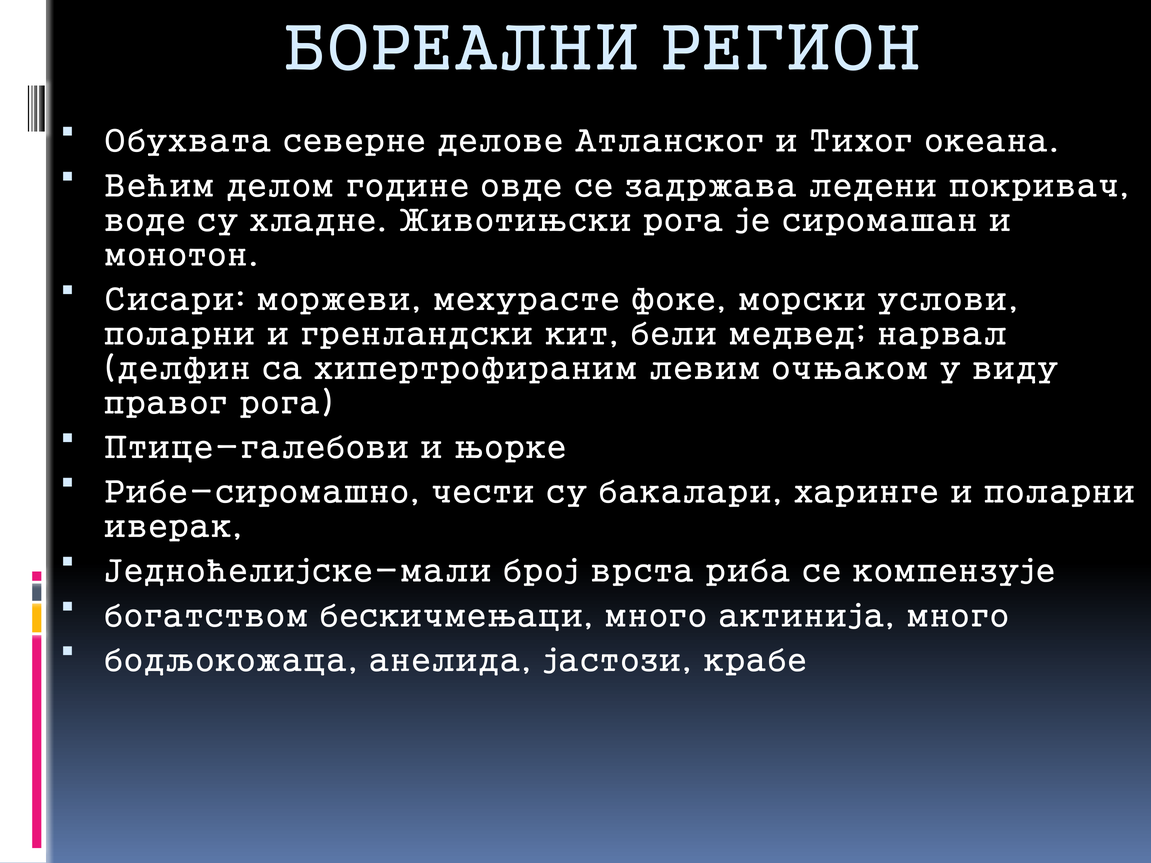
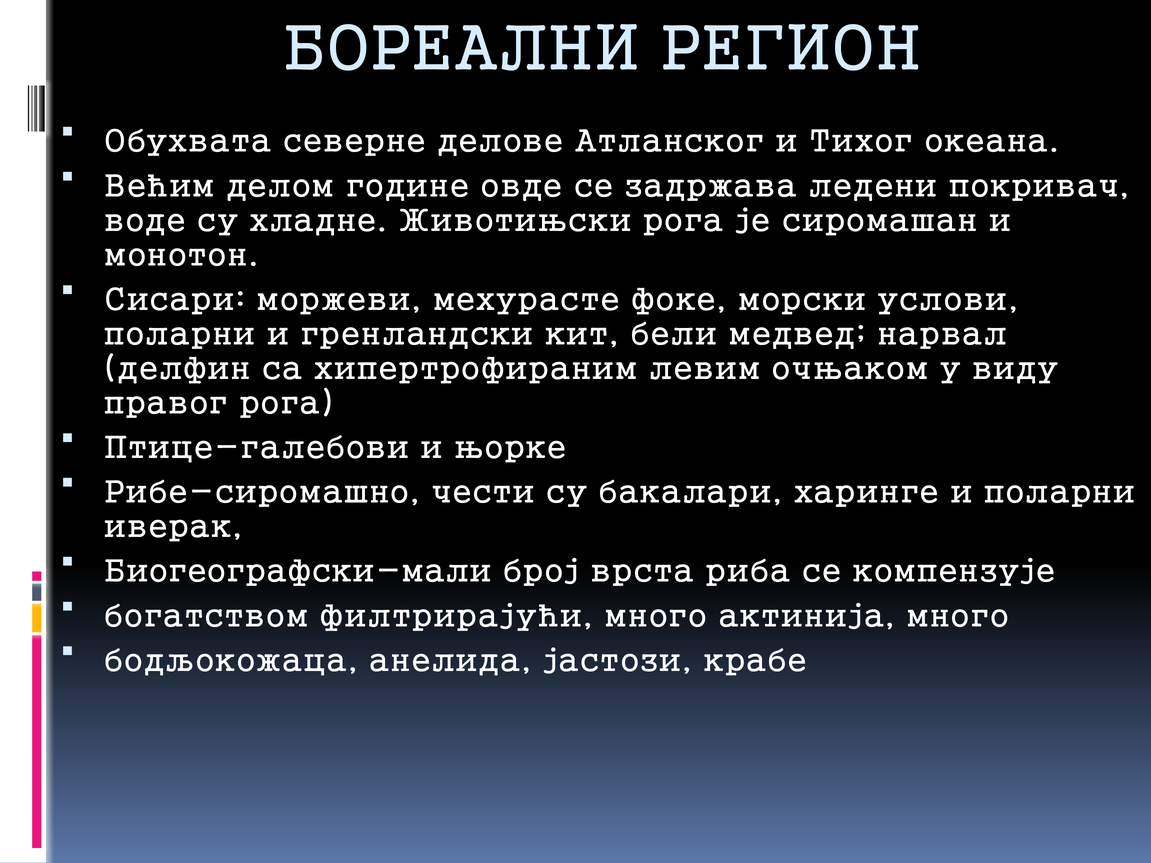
Једноћелијске-мали: Једноћелијске-мали -> Биогеографски-мали (298, 572)
бескичмењаци: бескичмењаци -> филтрирајући (456, 616)
